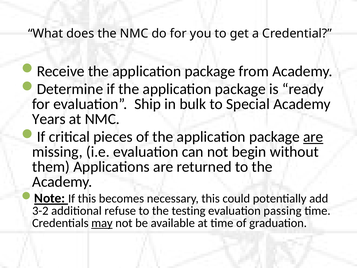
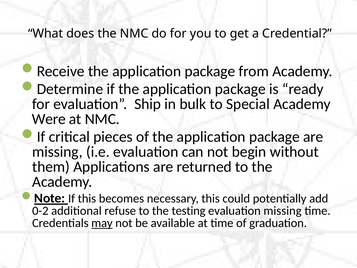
Years: Years -> Were (49, 119)
are underline: present -> none (313, 137)
3-2: 3-2 -> 0-2 (40, 211)
evaluation passing: passing -> missing (283, 211)
